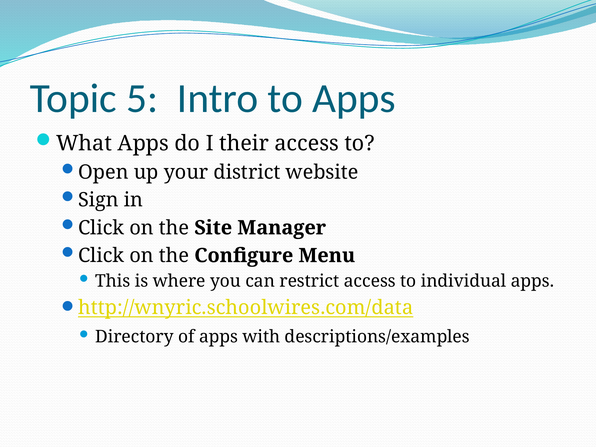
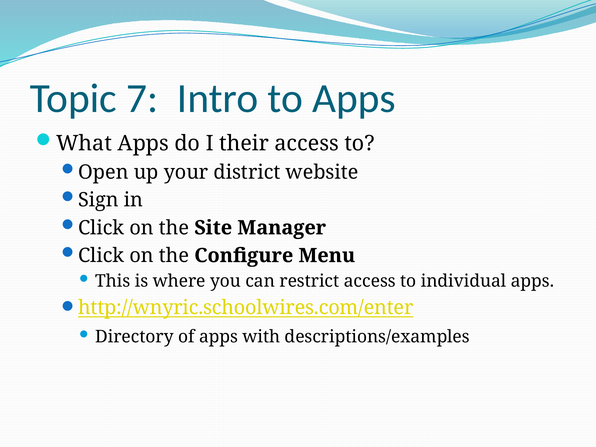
5: 5 -> 7 (142, 98)
http://wnyric.schoolwires.com/data: http://wnyric.schoolwires.com/data -> http://wnyric.schoolwires.com/enter (246, 308)
